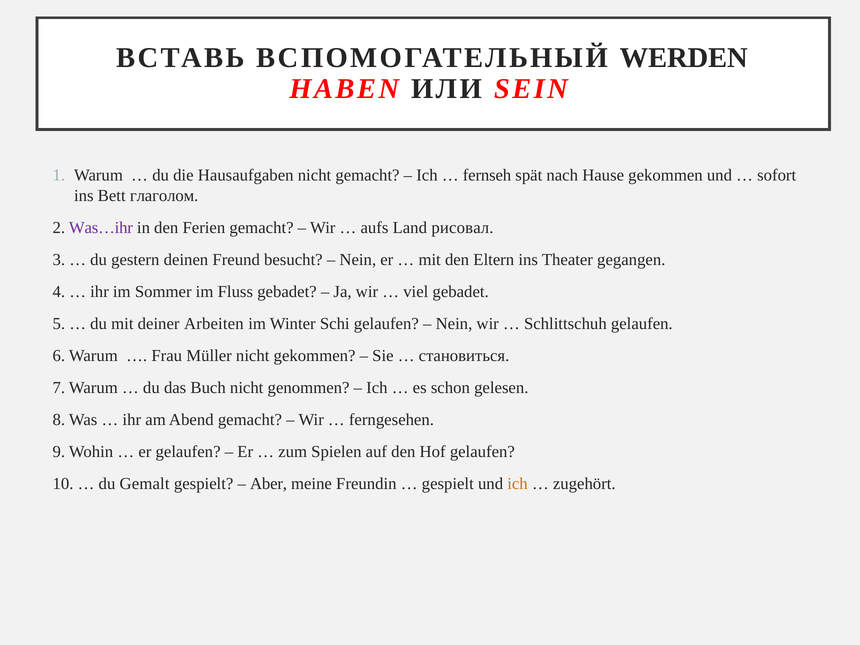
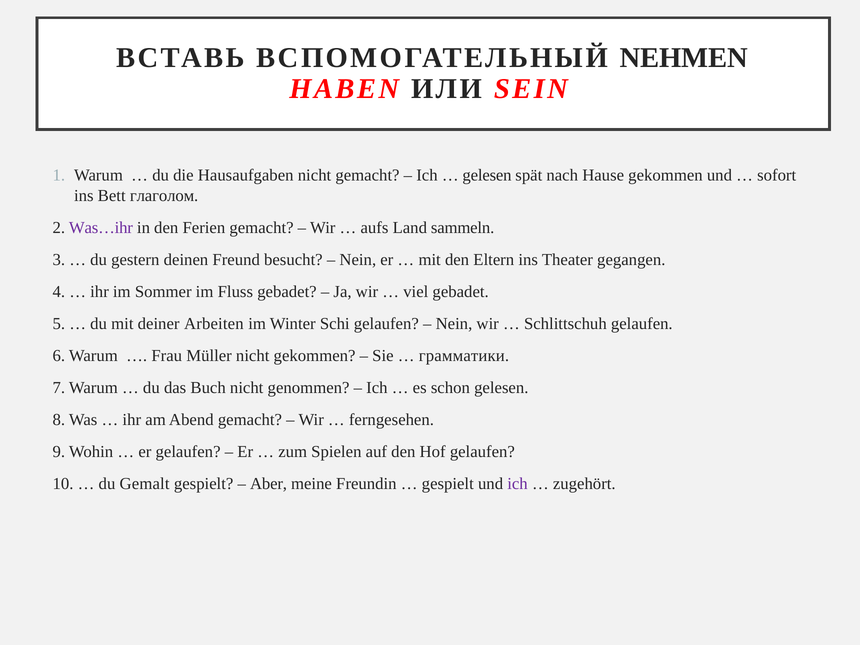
WERDEN: WERDEN -> NEHMEN (684, 58)
fernseh: fernseh -> gelesen (487, 175)
рисовал: рисовал -> sammeln (463, 228)
становиться: становиться -> грамматики (464, 356)
ich colour: orange -> purple (517, 484)
